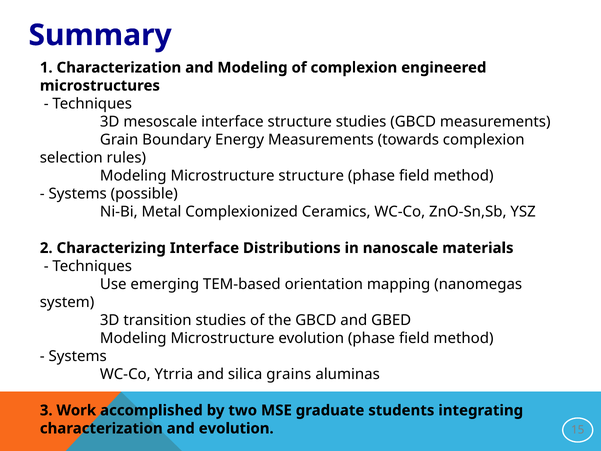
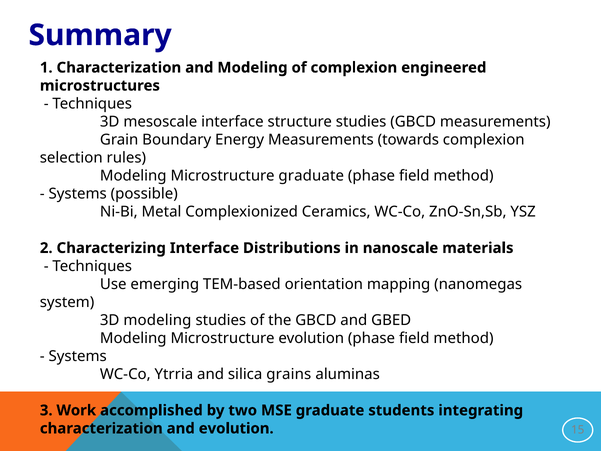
Microstructure structure: structure -> graduate (311, 176)
3D transition: transition -> modeling (157, 320)
